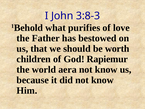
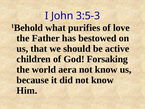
3:8-3: 3:8-3 -> 3:5-3 (88, 16)
worth: worth -> active (117, 49)
Rapiemur: Rapiemur -> Forsaking (107, 59)
